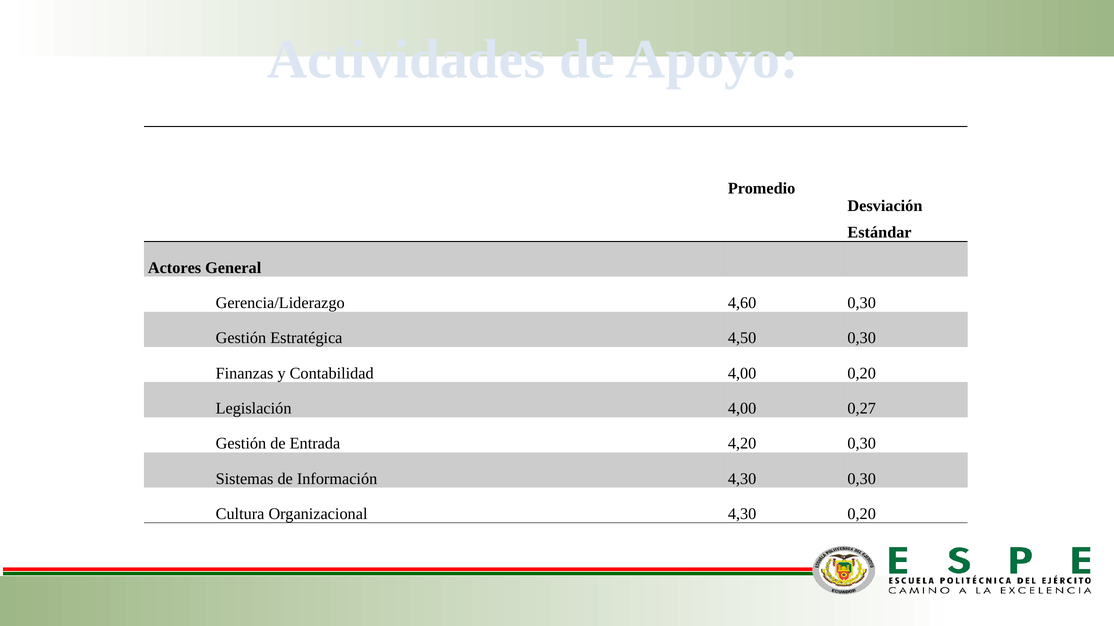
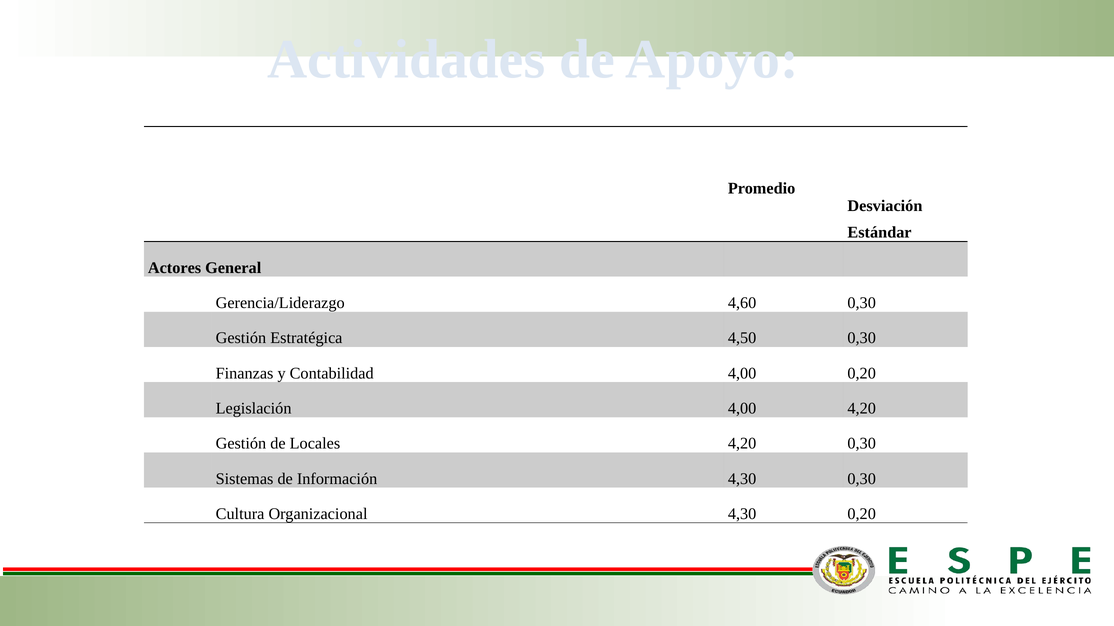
4,00 0,27: 0,27 -> 4,20 (862, 409)
Entrada: Entrada -> Locales (315, 444)
